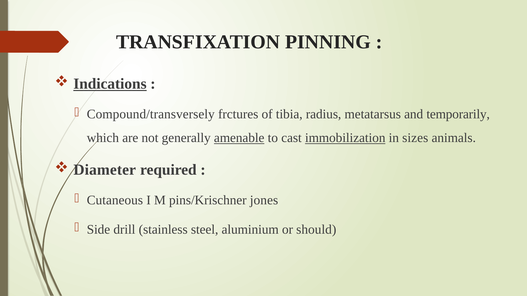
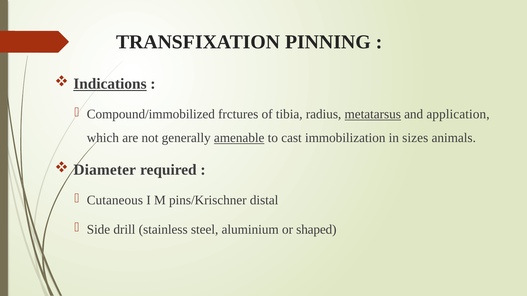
Compound/transversely: Compound/transversely -> Compound/immobilized (151, 114)
metatarsus underline: none -> present (373, 114)
temporarily: temporarily -> application (458, 114)
immobilization underline: present -> none (345, 138)
jones: jones -> distal (264, 201)
should: should -> shaped (316, 230)
